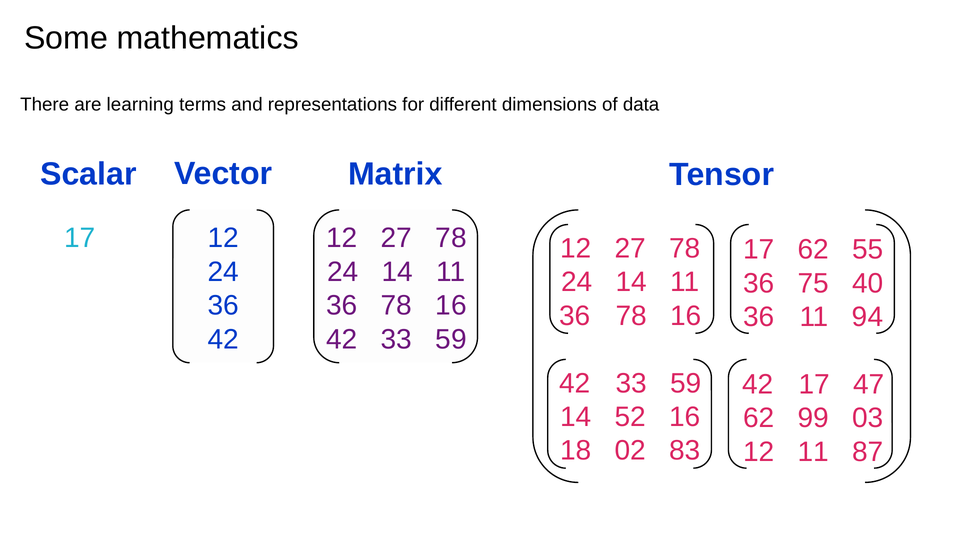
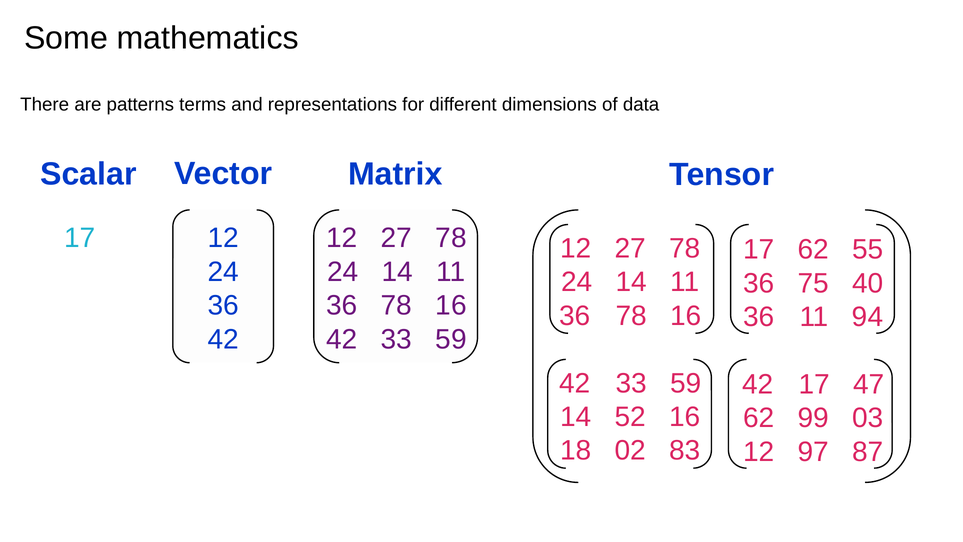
learning: learning -> patterns (140, 105)
12 11: 11 -> 97 (813, 452)
